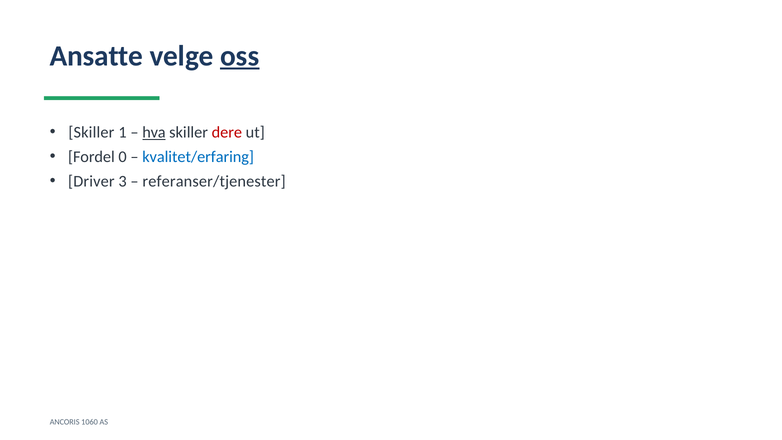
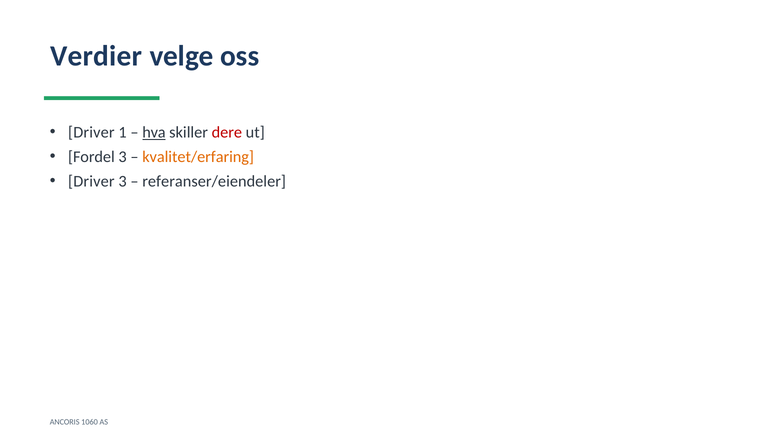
Ansatte: Ansatte -> Verdier (96, 56)
oss underline: present -> none (240, 56)
Skiller: Skiller -> Driver (91, 132)
Fordel 0: 0 -> 3 (123, 157)
kvalitet/erfaring colour: blue -> orange (198, 157)
referanser/tjenester: referanser/tjenester -> referanser/eiendeler (214, 181)
